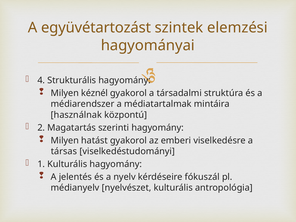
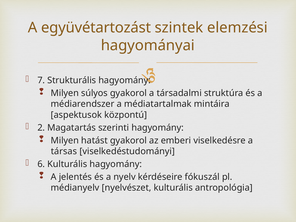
4: 4 -> 7 (41, 80)
kéznél: kéznél -> súlyos (94, 93)
használnak: használnak -> aspektusok (76, 115)
1: 1 -> 6 (41, 164)
